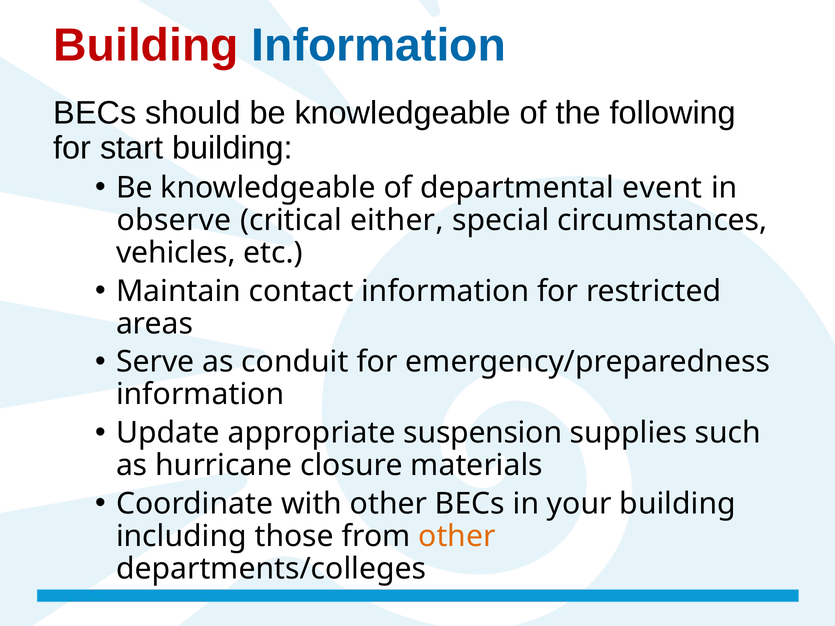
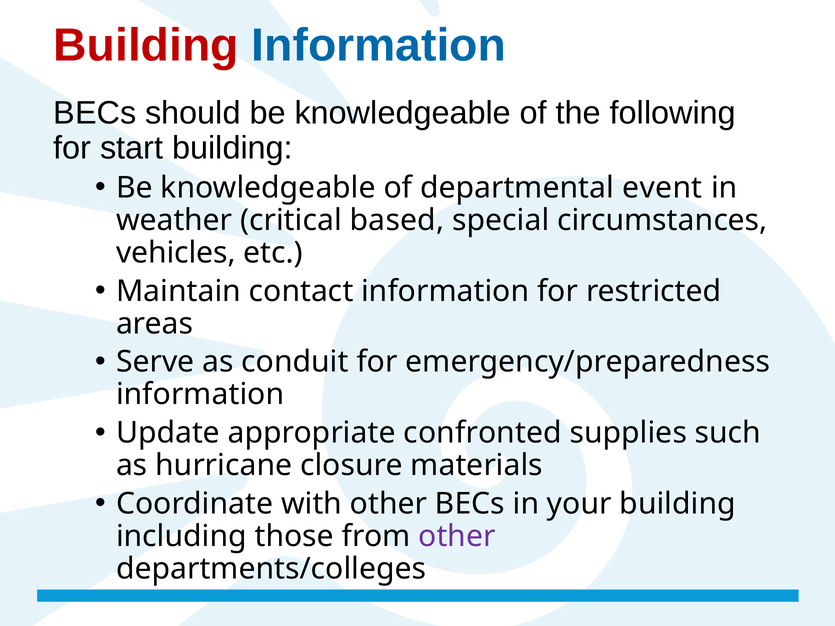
observe: observe -> weather (174, 220)
either: either -> based (397, 220)
suspension: suspension -> confronted (483, 433)
other colour: orange -> purple (457, 536)
